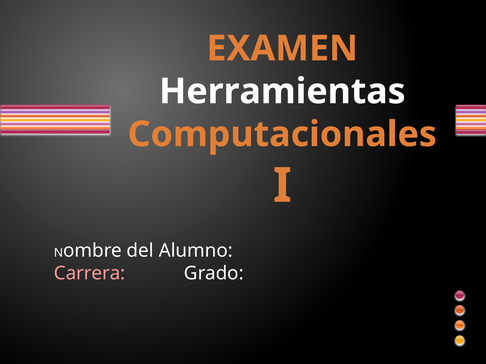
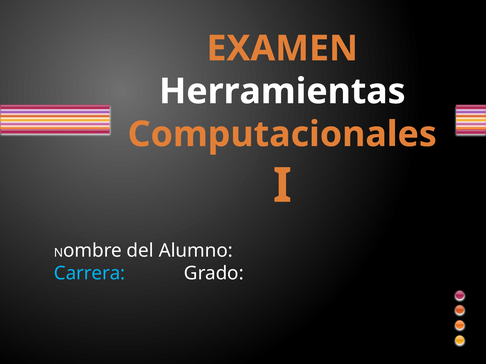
Carrera colour: pink -> light blue (90, 274)
